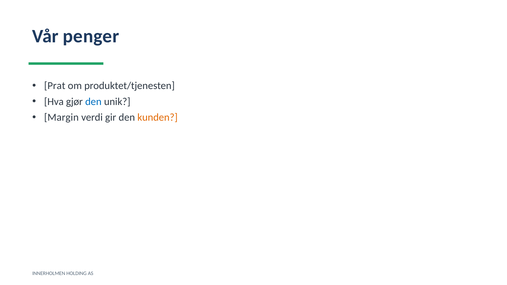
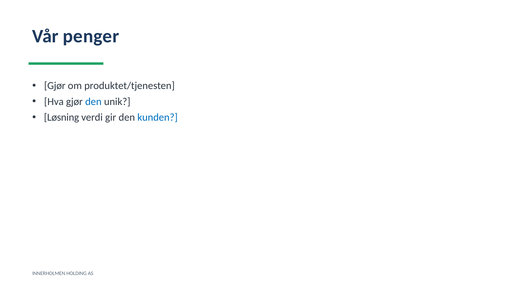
Prat: Prat -> Gjør (55, 86)
Margin: Margin -> Løsning (62, 118)
kunden colour: orange -> blue (158, 118)
